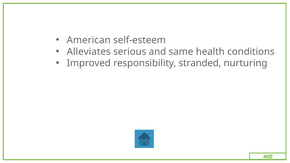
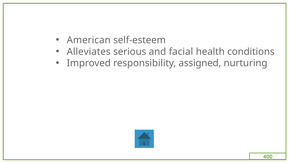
same: same -> facial (181, 52)
stranded: stranded -> assigned (200, 63)
